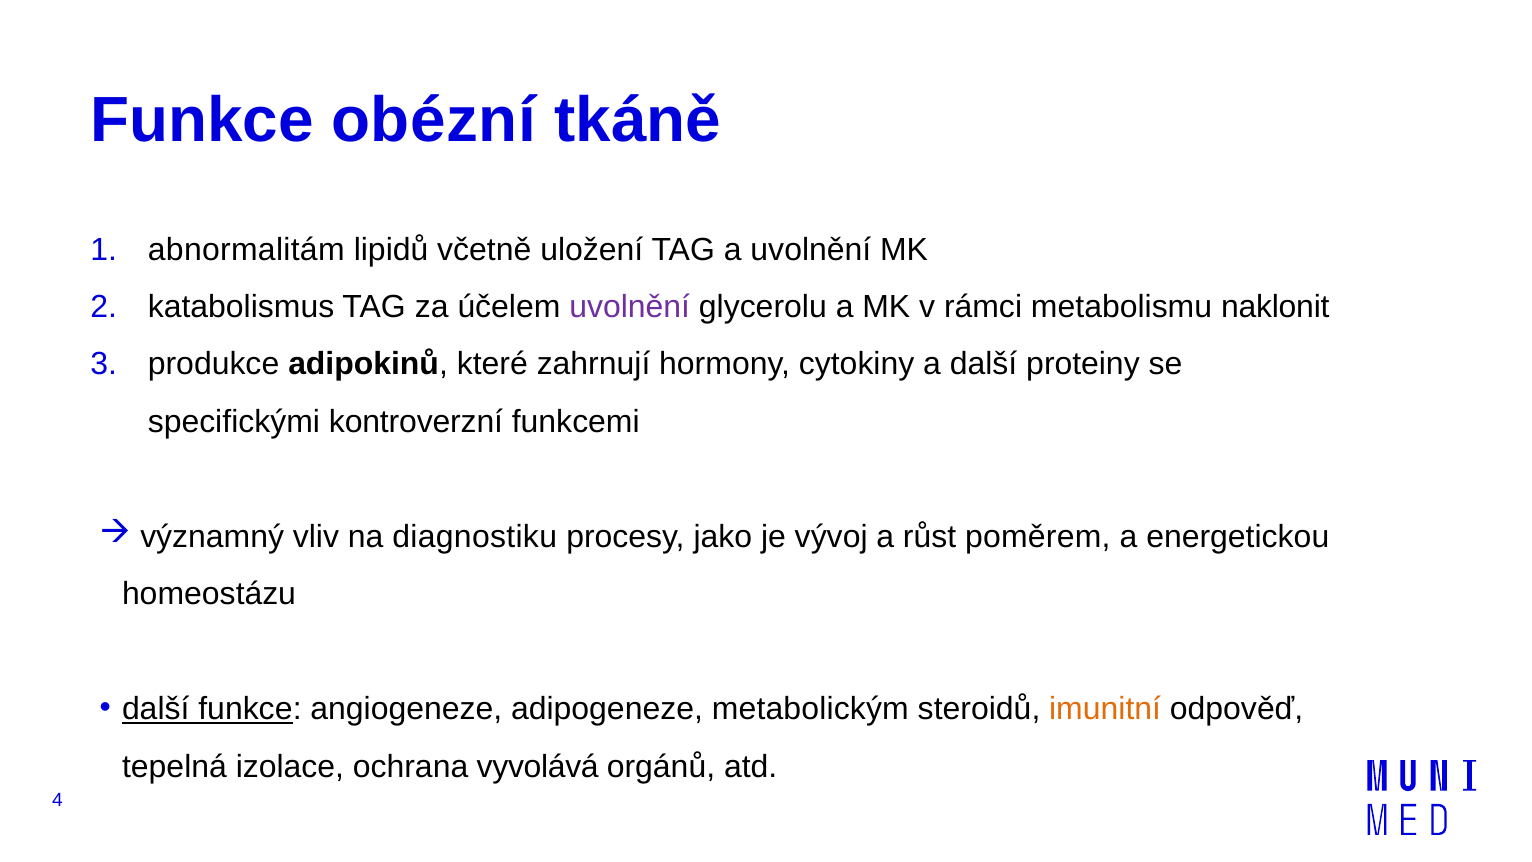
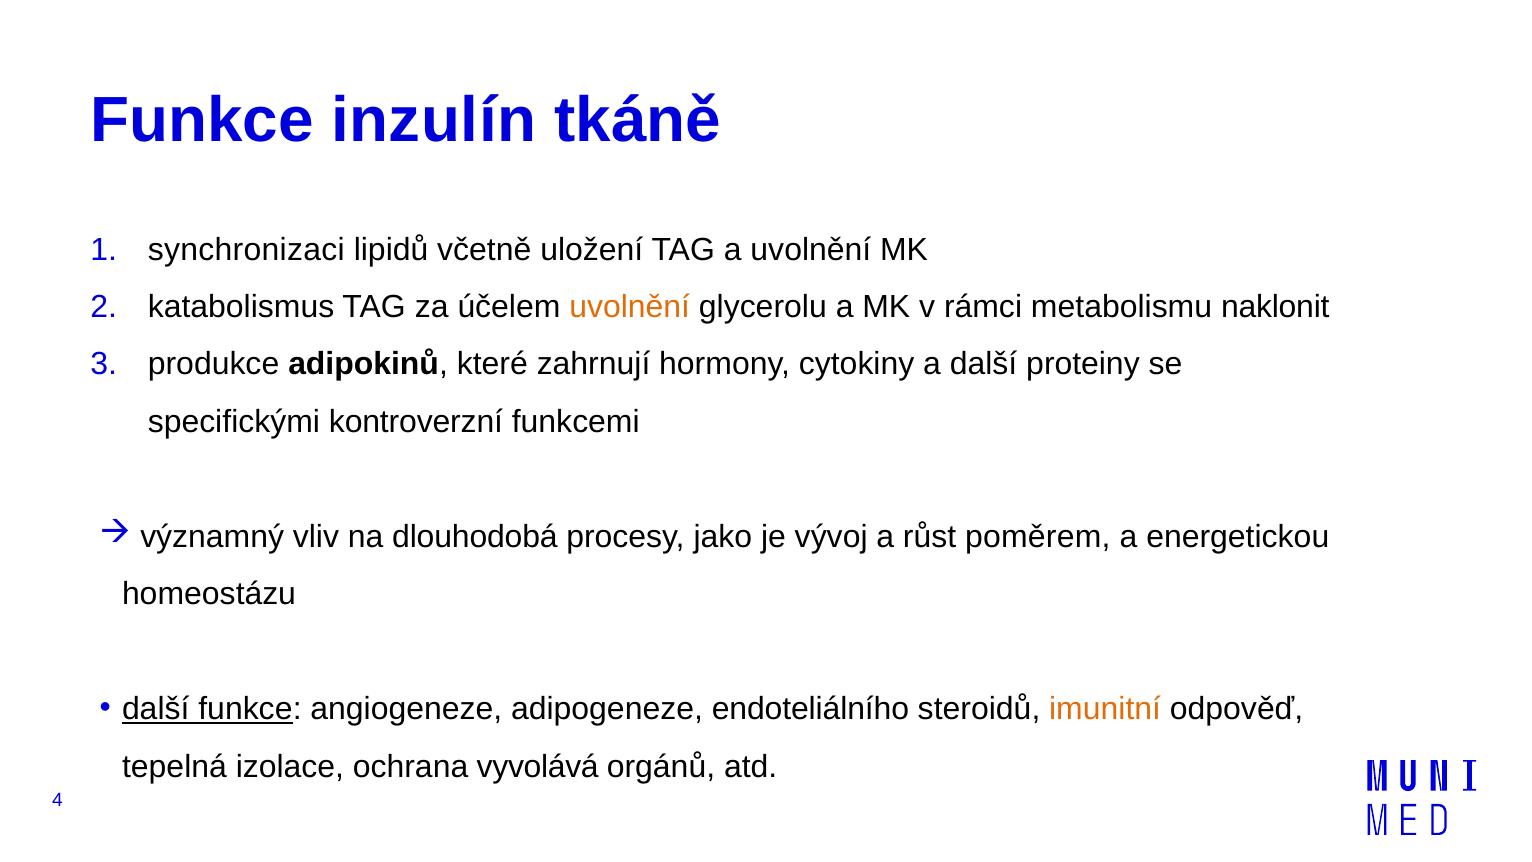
obézní: obézní -> inzulín (434, 120)
abnormalitám: abnormalitám -> synchronizaci (246, 249)
uvolnění colour: purple -> orange (630, 307)
diagnostiku: diagnostiku -> dlouhodobá (475, 537)
metabolickým: metabolickým -> endoteliálního (810, 709)
